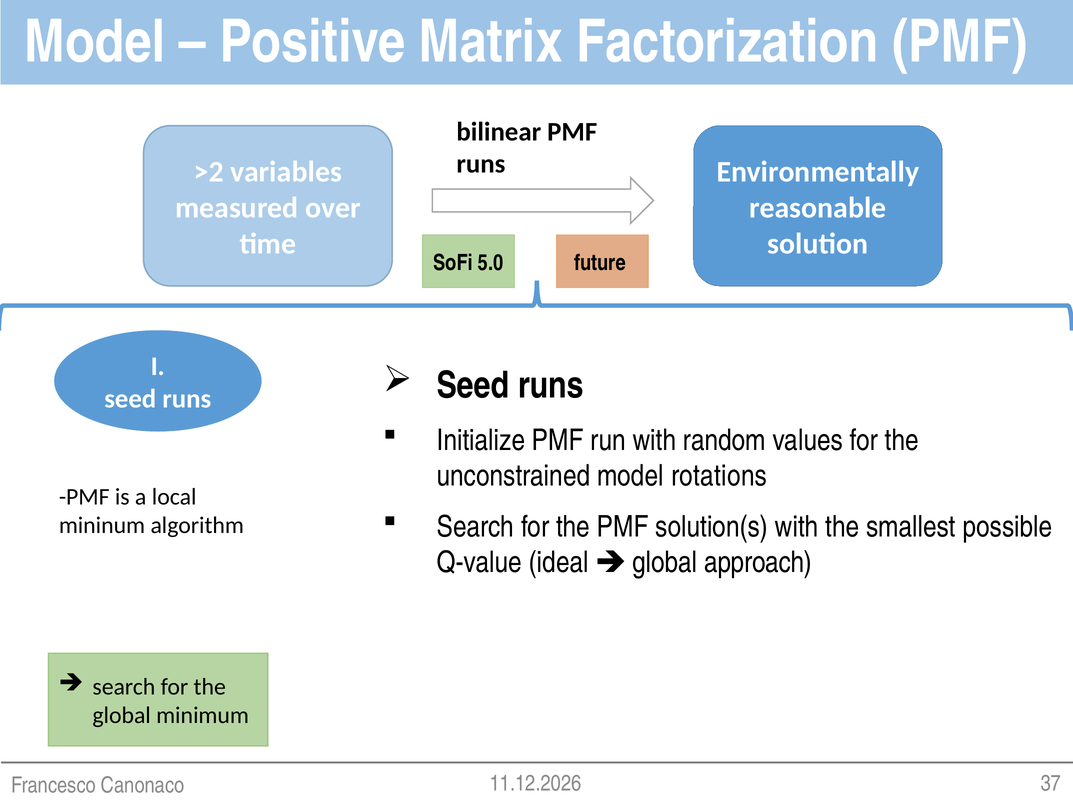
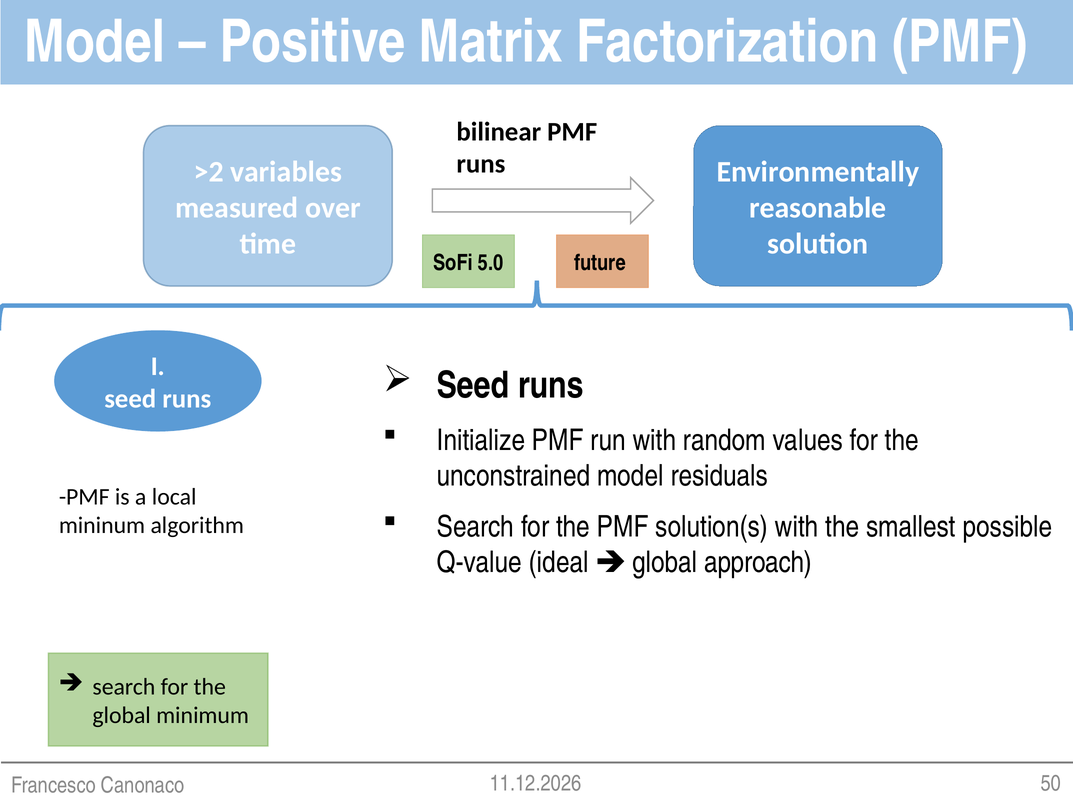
rotations: rotations -> residuals (719, 476)
37: 37 -> 50 (1051, 783)
